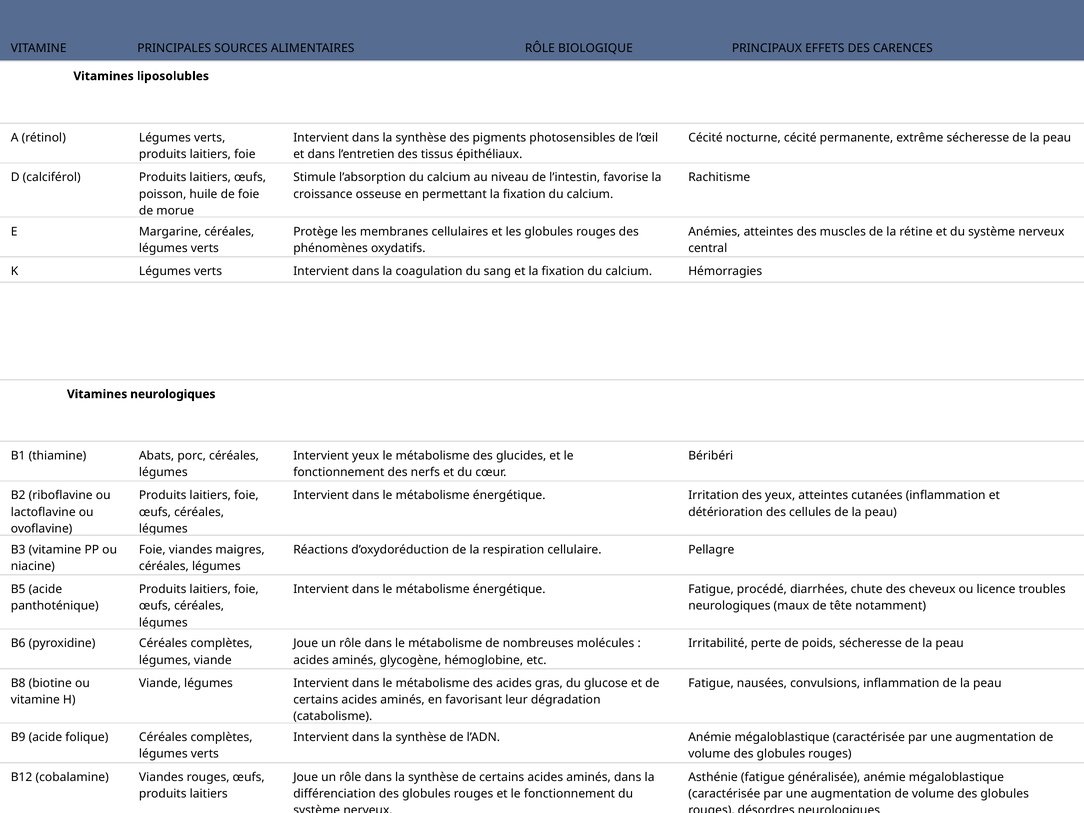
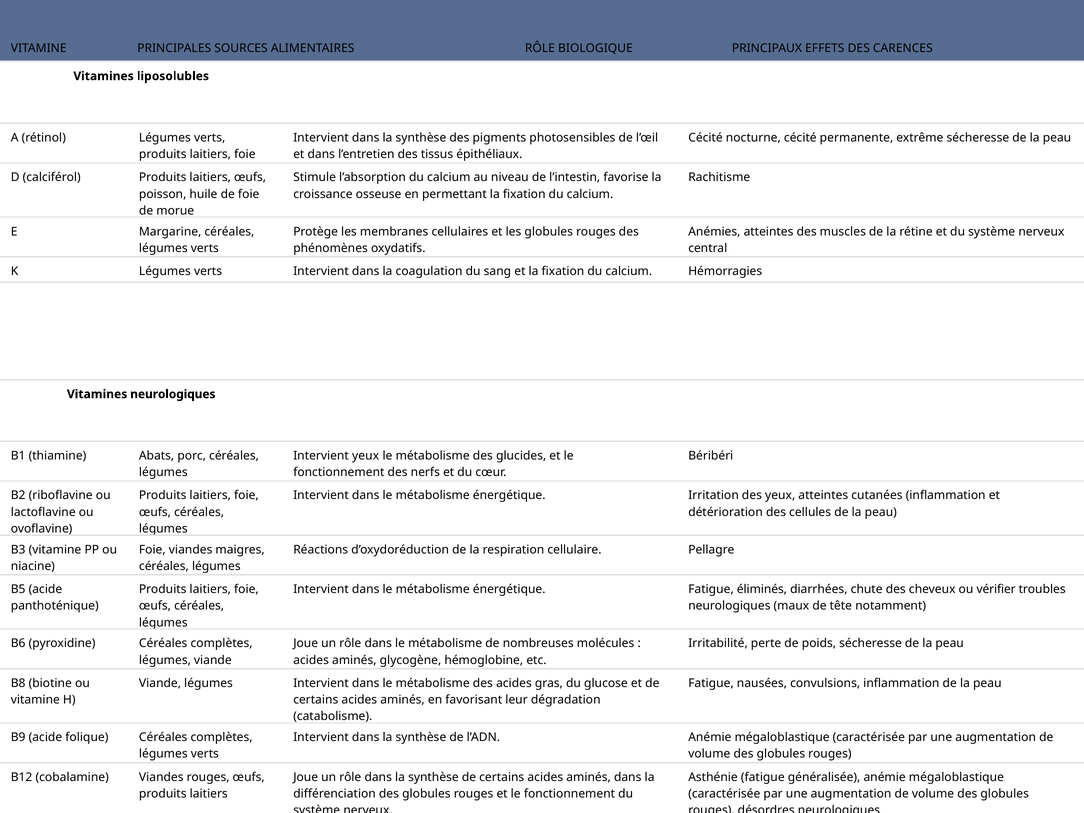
Fatigue procédé: procédé -> éliminés (762, 589)
licence: licence -> vérifier (996, 589)
